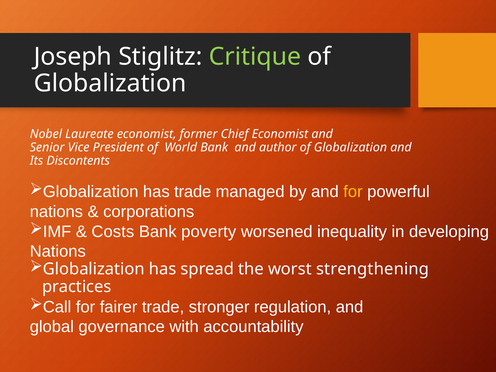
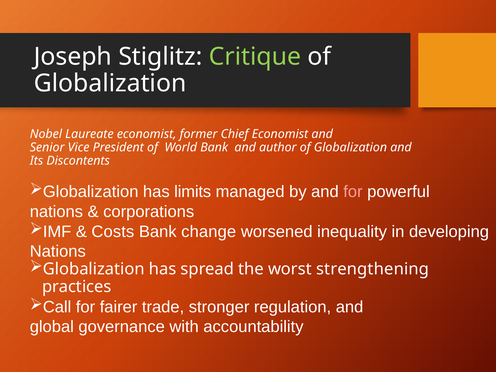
has trade: trade -> limits (193, 192)
for colour: yellow -> pink (353, 192)
poverty: poverty -> change (209, 232)
